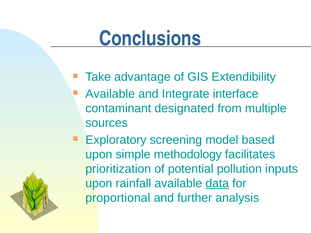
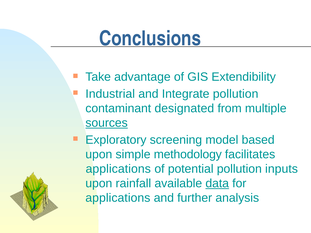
Available: Available -> Industrial (110, 94)
Integrate interface: interface -> pollution (236, 94)
sources underline: none -> present (107, 123)
prioritization: prioritization -> applications (118, 169)
proportional: proportional -> applications (118, 198)
